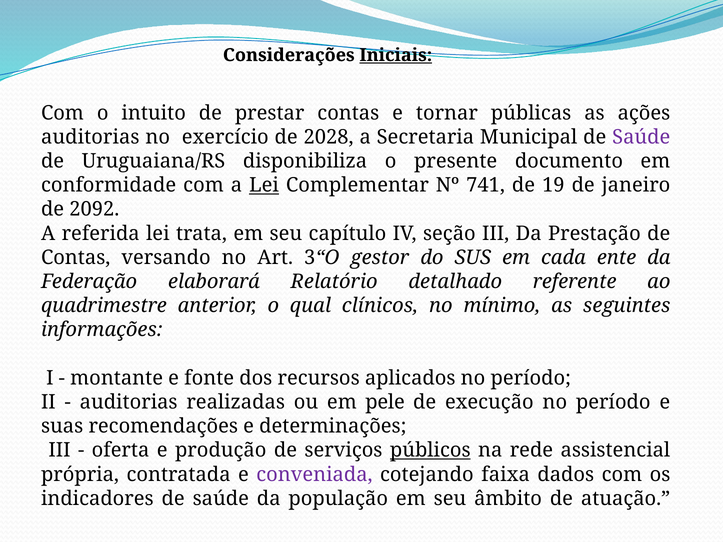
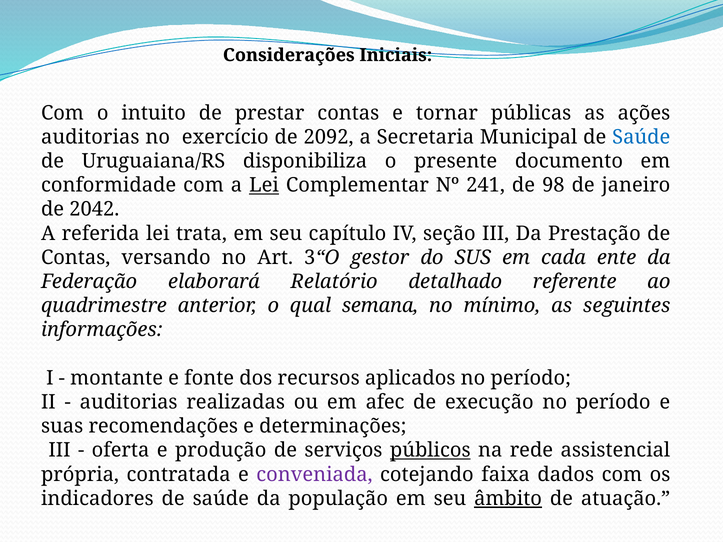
Iniciais underline: present -> none (396, 55)
2028: 2028 -> 2092 (329, 137)
Saúde colour: purple -> blue (641, 137)
741: 741 -> 241 (486, 185)
19: 19 -> 98 (553, 185)
2092: 2092 -> 2042 (94, 209)
clínicos: clínicos -> semana (380, 306)
pele: pele -> afec (385, 402)
âmbito underline: none -> present (508, 499)
